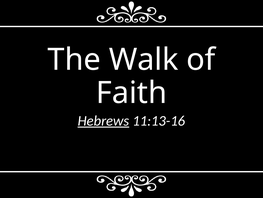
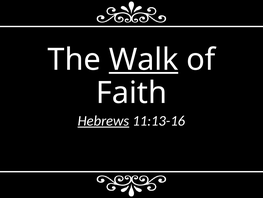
Walk underline: none -> present (144, 59)
